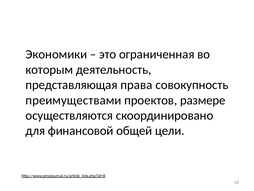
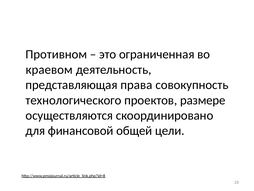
Экономики: Экономики -> Противном (56, 54)
которым: которым -> краевом (49, 69)
преимуществами: преимуществами -> технологического (73, 100)
